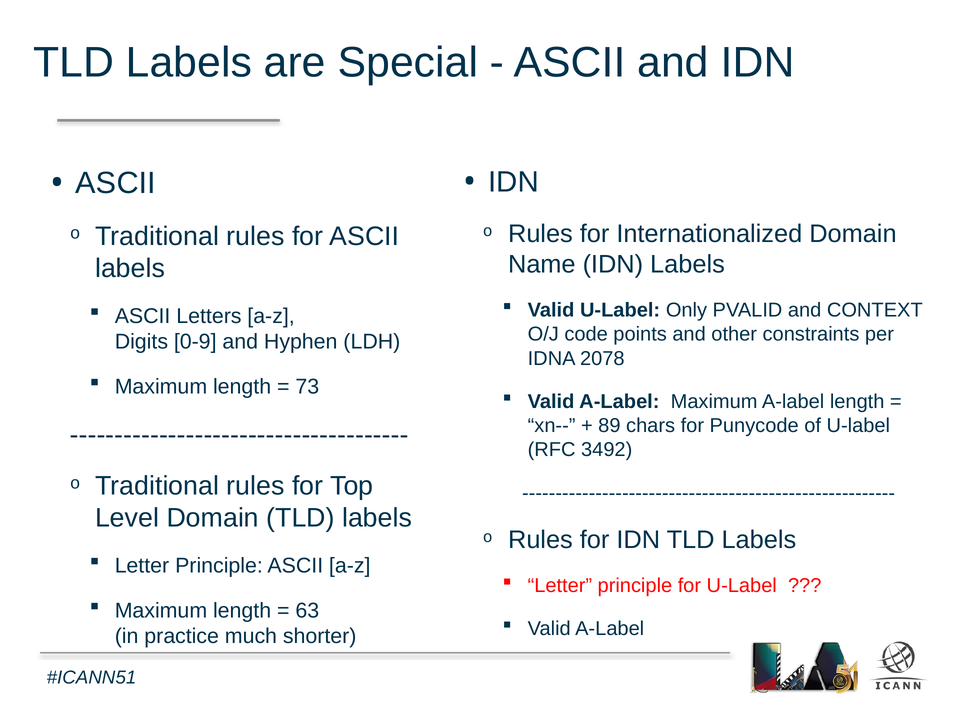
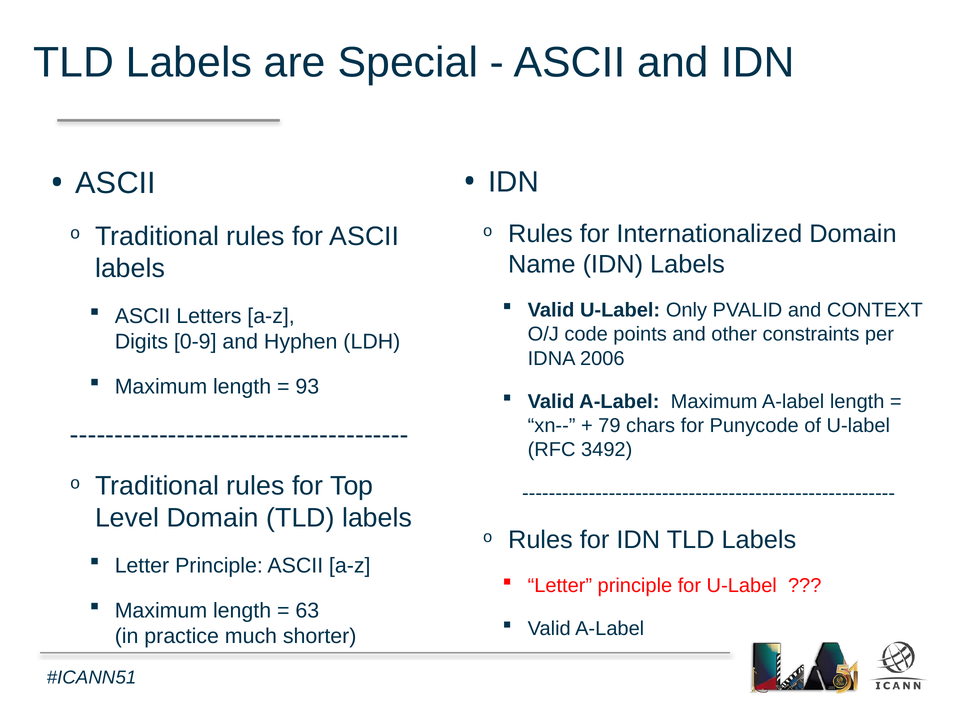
2078: 2078 -> 2006 (602, 359)
73: 73 -> 93 (307, 387)
89: 89 -> 79 (609, 426)
